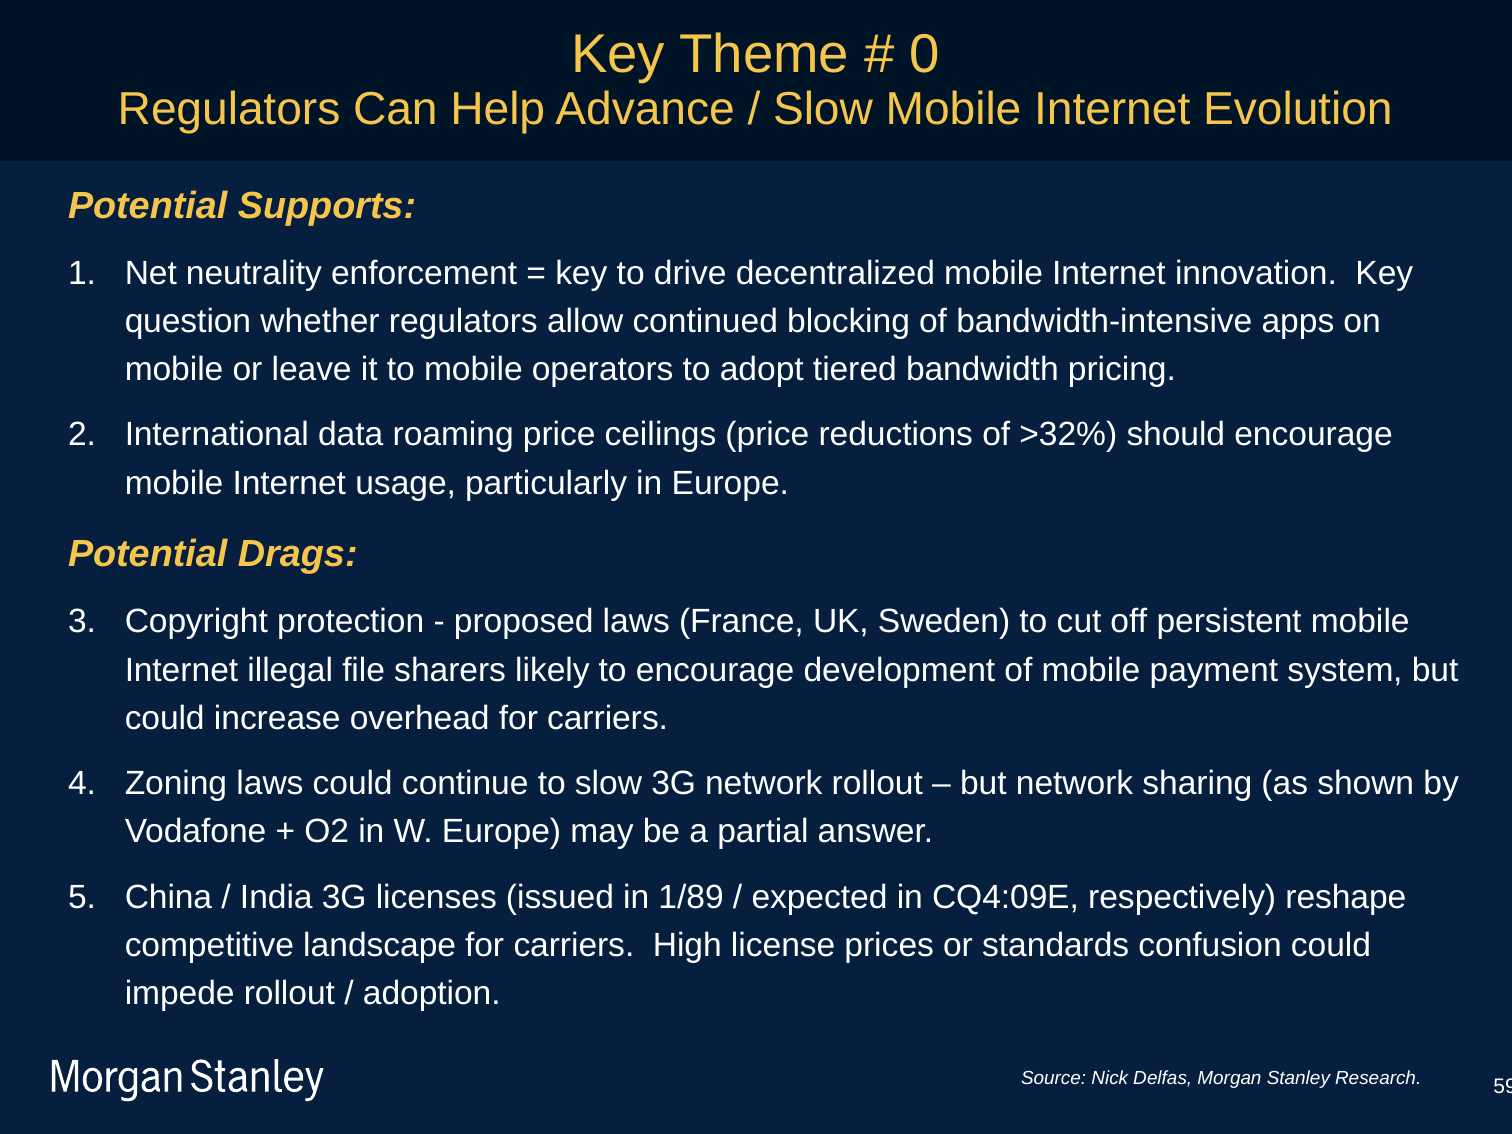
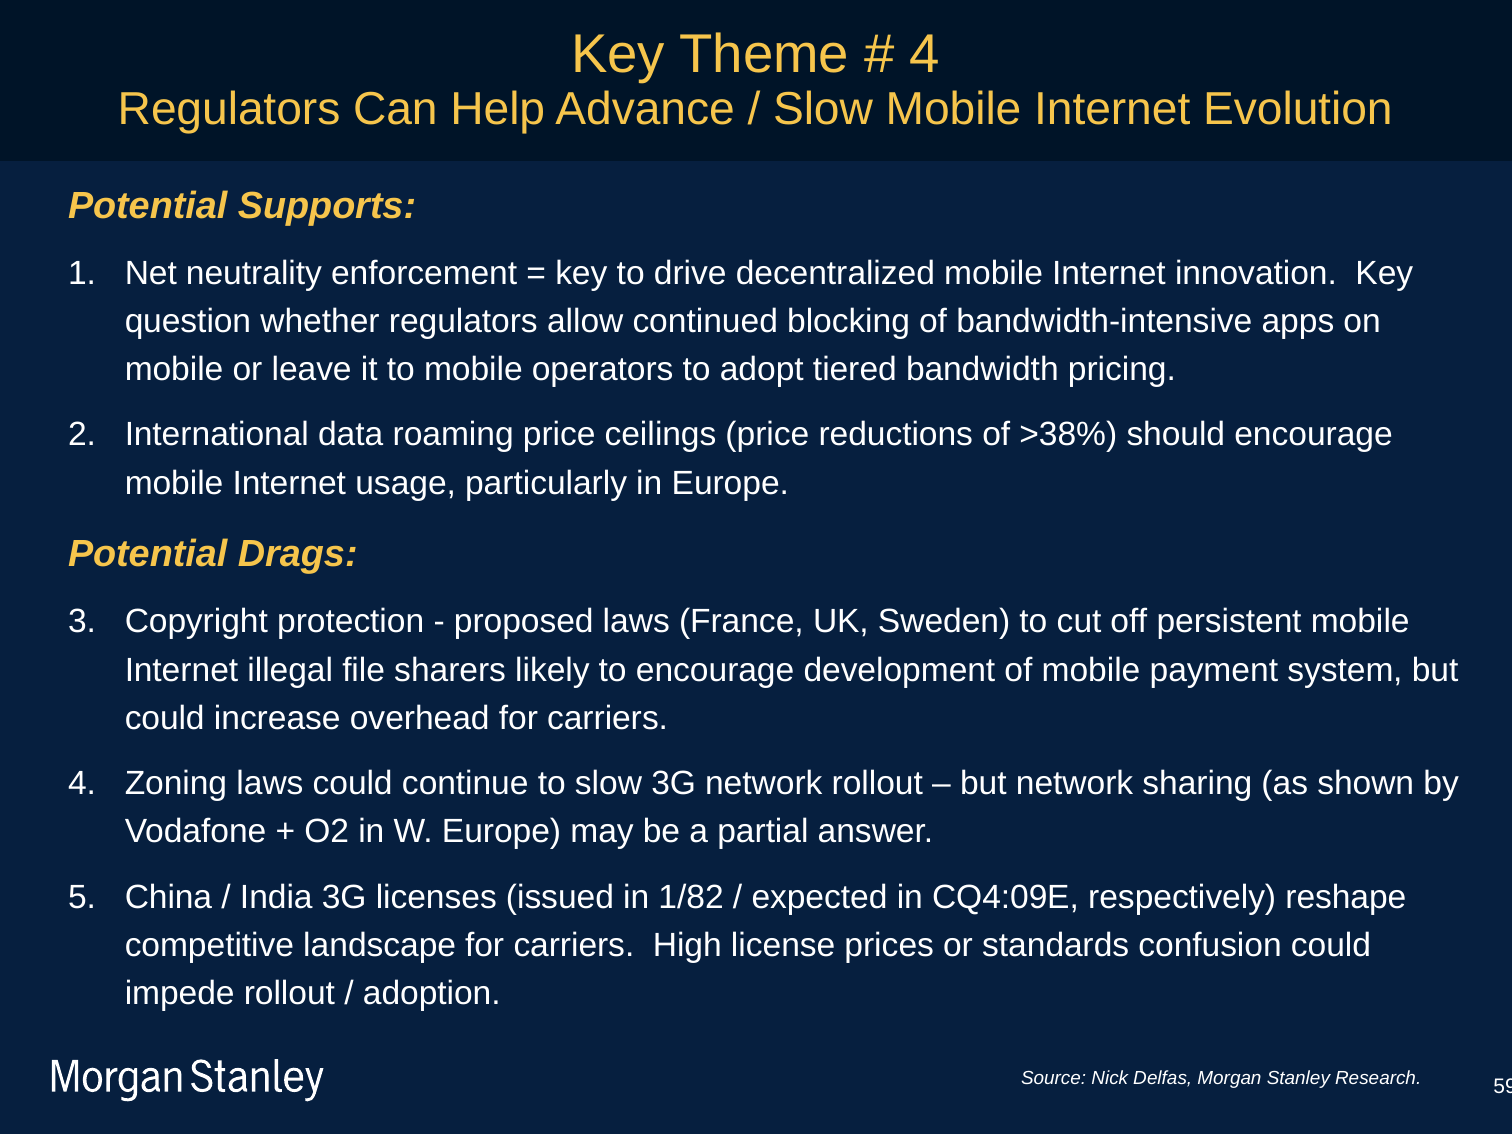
0: 0 -> 4 (925, 55)
>32%: >32% -> >38% (1068, 435)
1/89: 1/89 -> 1/82 (691, 897)
